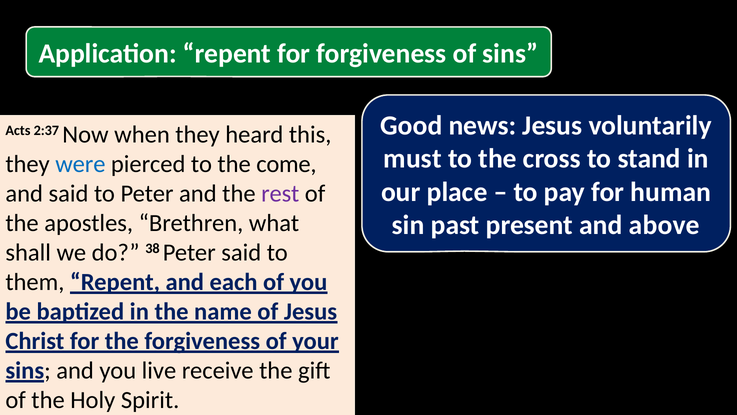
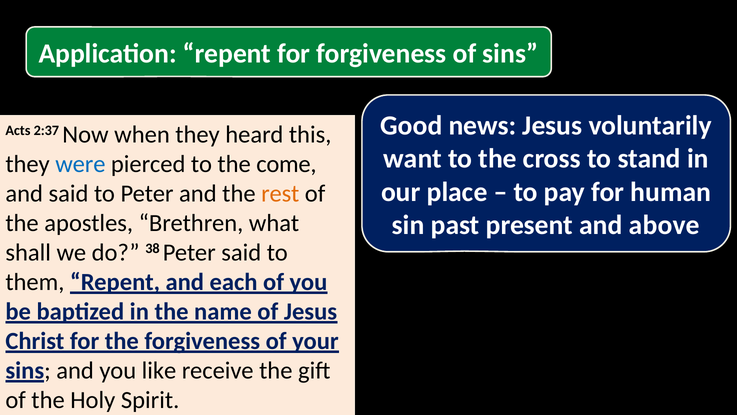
must: must -> want (413, 159)
rest colour: purple -> orange (280, 193)
live: live -> like (159, 370)
